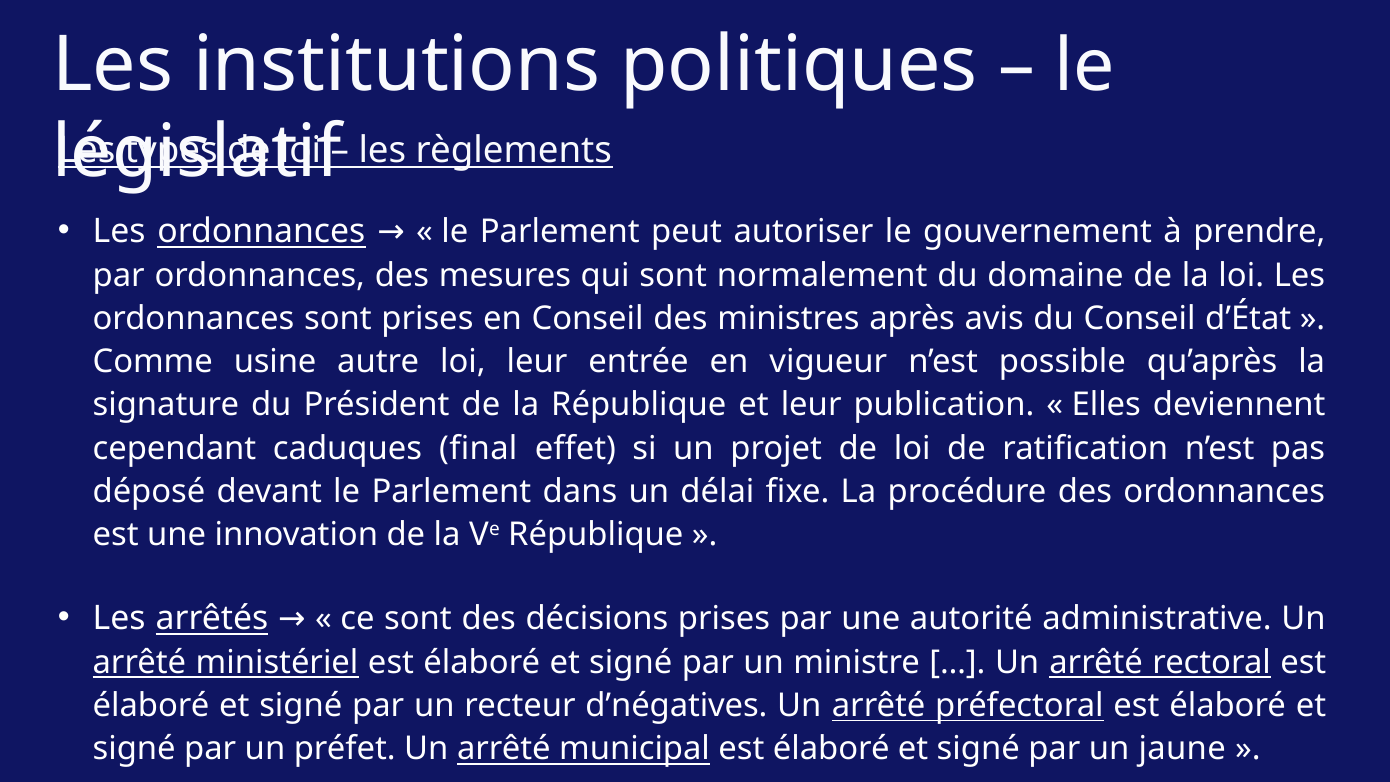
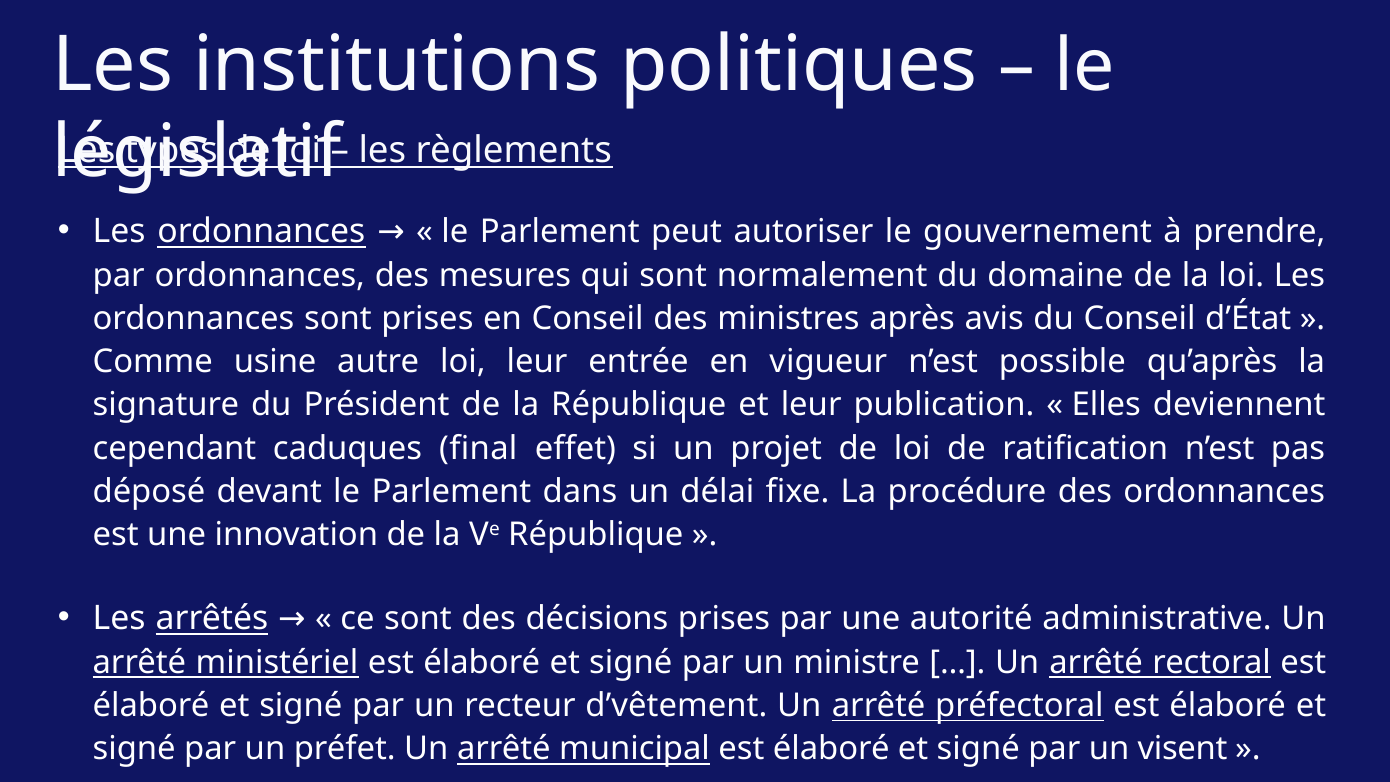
d’négatives: d’négatives -> d’vêtement (676, 705)
jaune: jaune -> visent (1182, 749)
